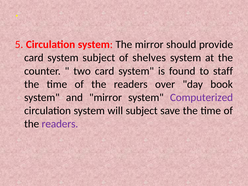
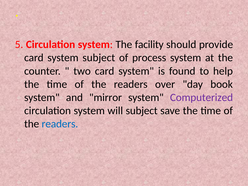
The mirror: mirror -> facility (149, 44)
shelves: shelves -> process (149, 58)
staff: staff -> help (223, 71)
readers colour: purple -> blue (60, 124)
